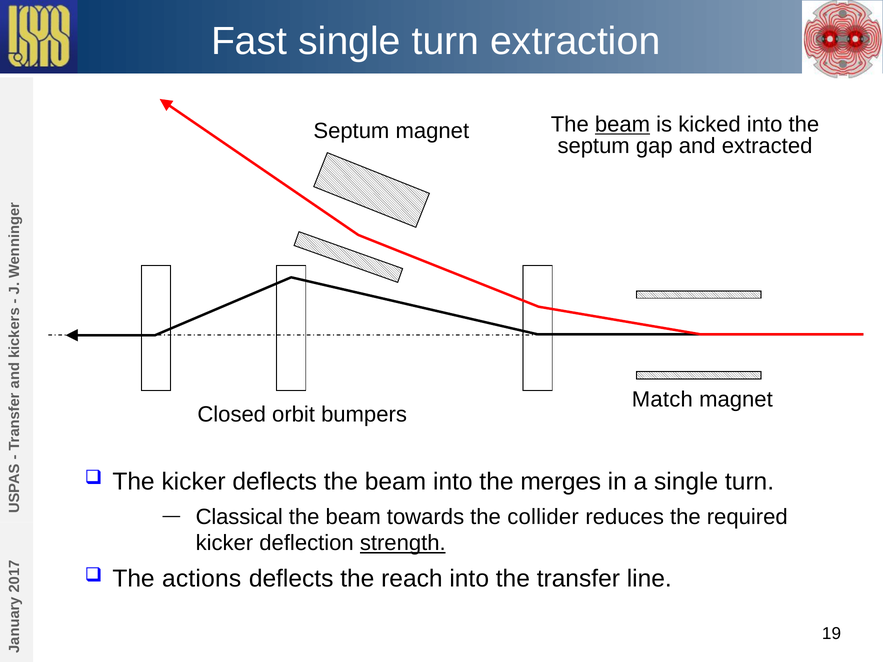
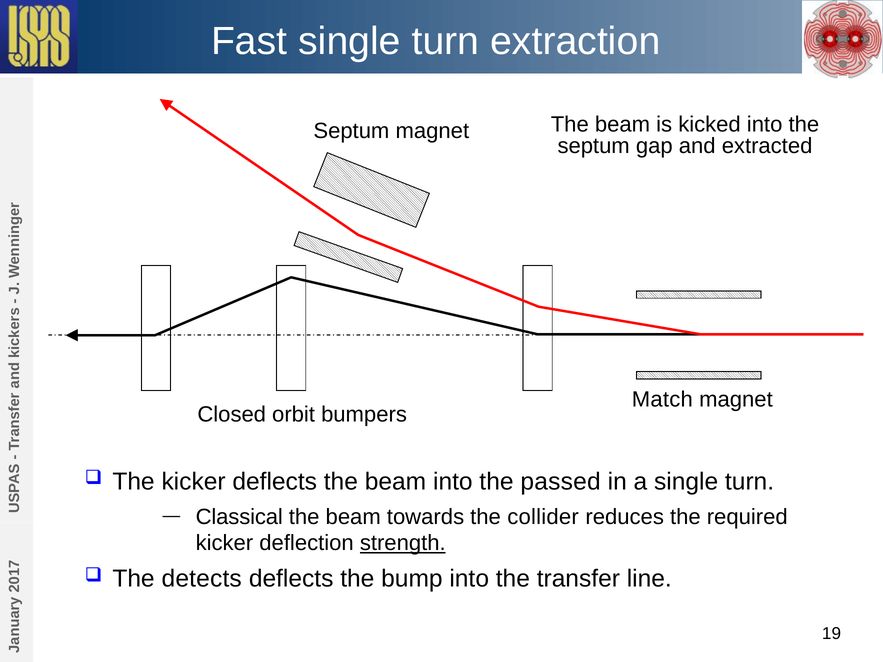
beam underline: present -> none (623, 125)
merges: merges -> passed (561, 482)
actions: actions -> detects (202, 579)
reach: reach -> bump (412, 579)
